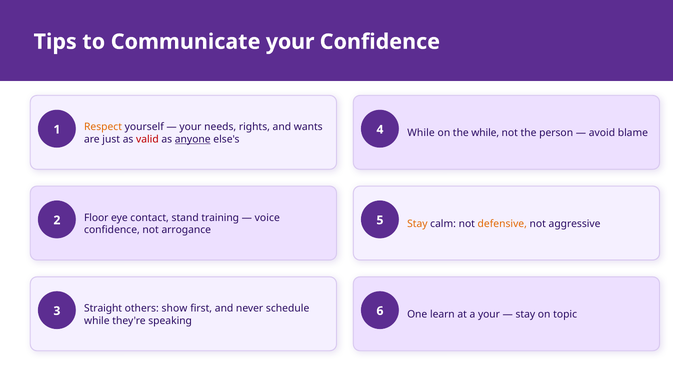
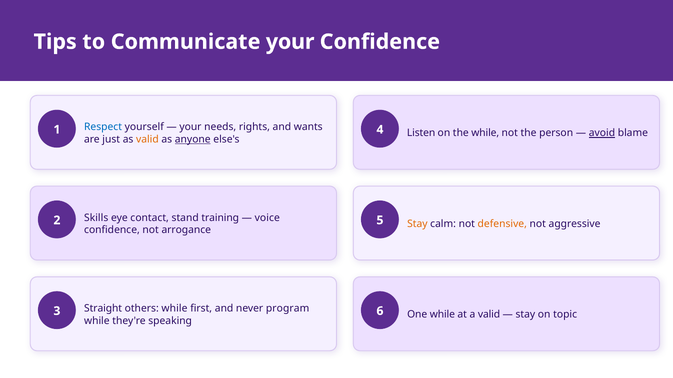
Respect colour: orange -> blue (103, 127)
4 While: While -> Listen (421, 133)
avoid underline: none -> present (602, 133)
valid colour: red -> orange (147, 139)
Floor: Floor -> Skills (96, 218)
others show: show -> while (174, 309)
schedule: schedule -> program (288, 309)
One learn: learn -> while (442, 315)
a your: your -> valid (489, 315)
